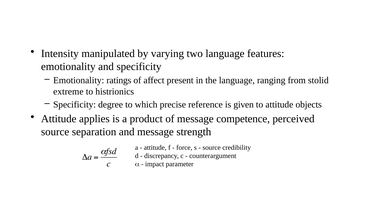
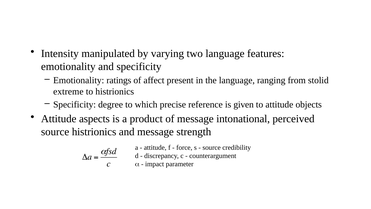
applies: applies -> aspects (94, 119)
competence: competence -> intonational (243, 119)
source separation: separation -> histrionics (94, 132)
